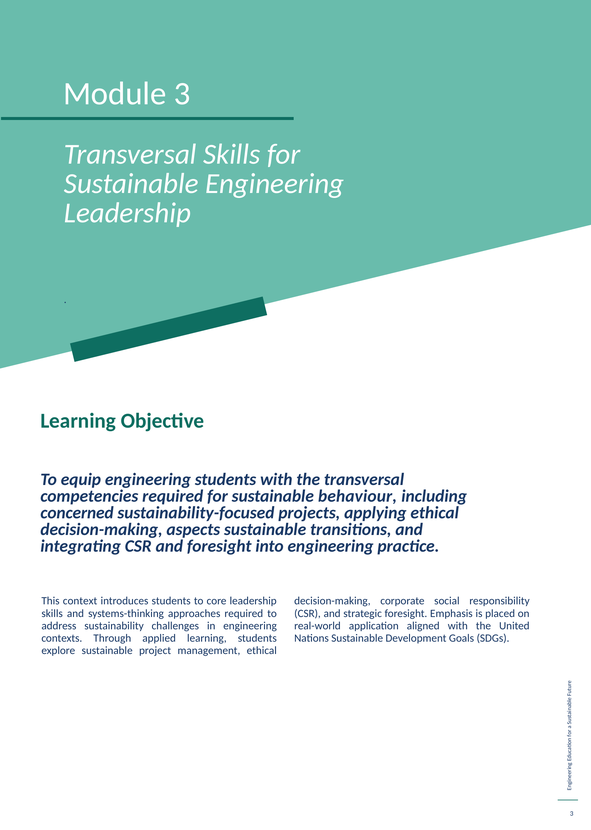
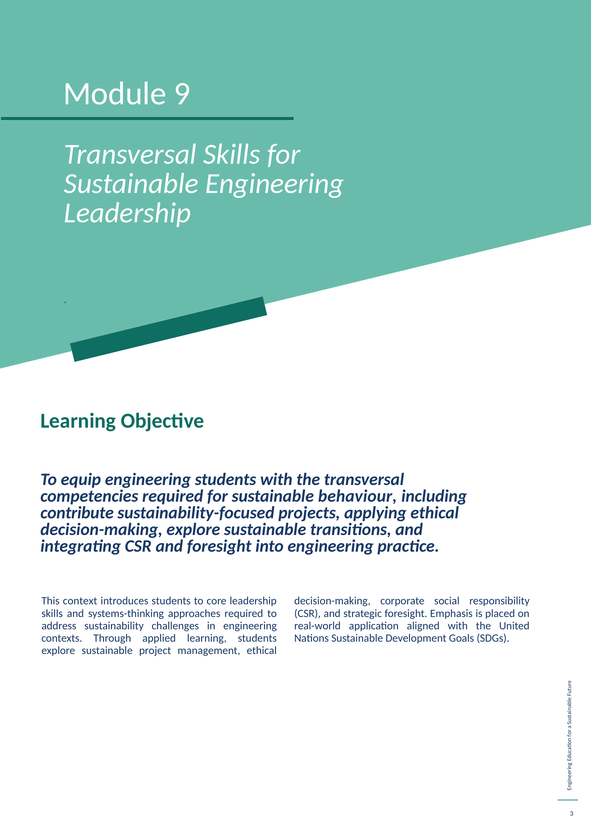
Module 3: 3 -> 9 (182, 93)
concerned: concerned -> contribute (77, 512)
decision-making aspects: aspects -> explore (193, 529)
